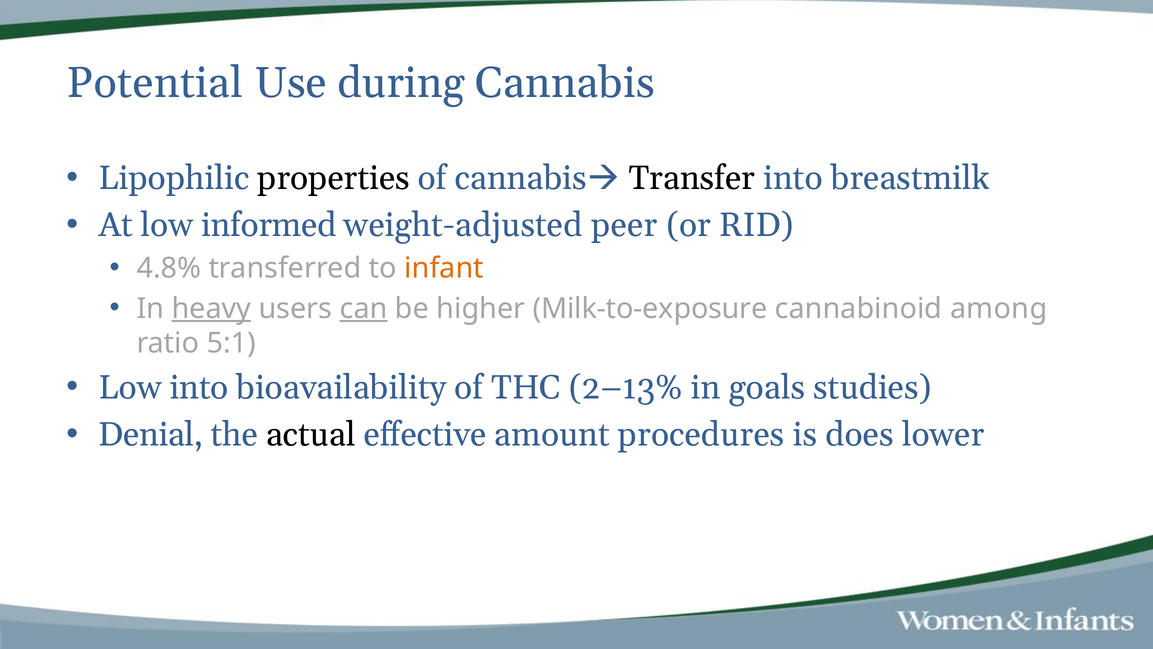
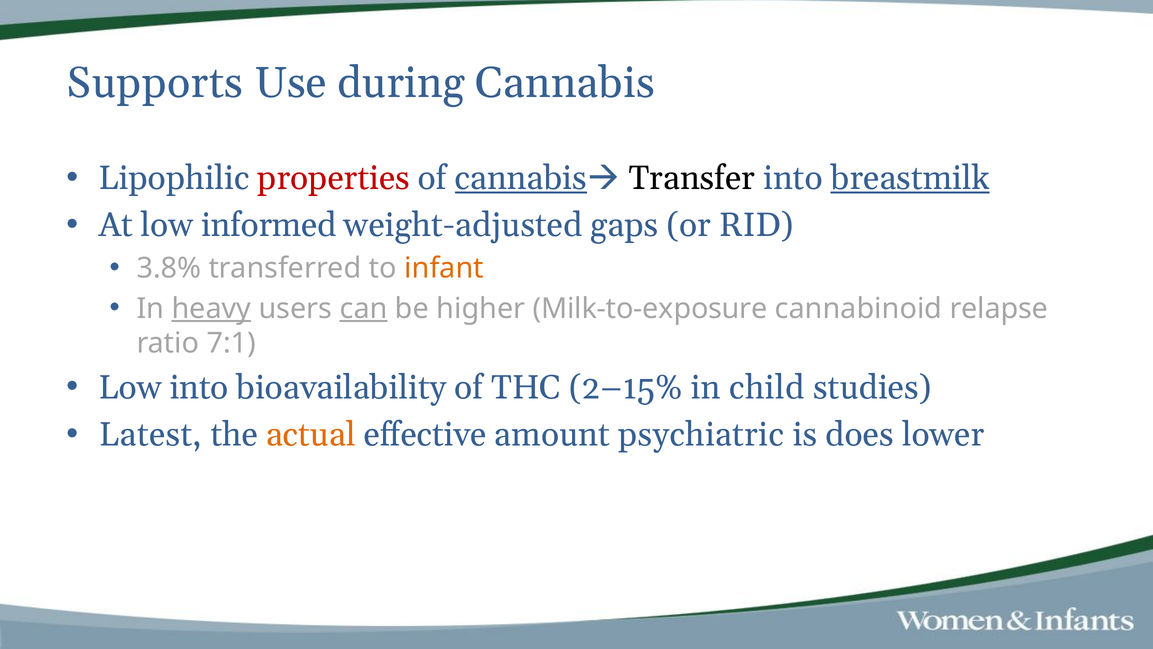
Potential: Potential -> Supports (155, 83)
properties colour: black -> red (334, 178)
cannabis underline: none -> present (521, 178)
breastmilk underline: none -> present (910, 178)
peer: peer -> gaps (624, 225)
4.8%: 4.8% -> 3.8% (169, 268)
among: among -> relapse (999, 308)
5:1: 5:1 -> 7:1 (231, 343)
2–13%: 2–13% -> 2–15% (626, 387)
goals: goals -> child (767, 387)
Denial: Denial -> Latest (150, 434)
actual colour: black -> orange (311, 434)
procedures: procedures -> psychiatric (701, 434)
